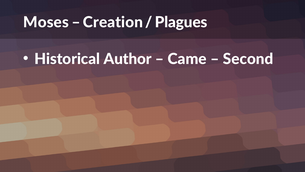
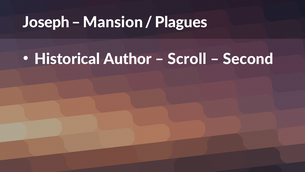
Moses: Moses -> Joseph (46, 22)
Creation: Creation -> Mansion (113, 22)
Came: Came -> Scroll (187, 59)
